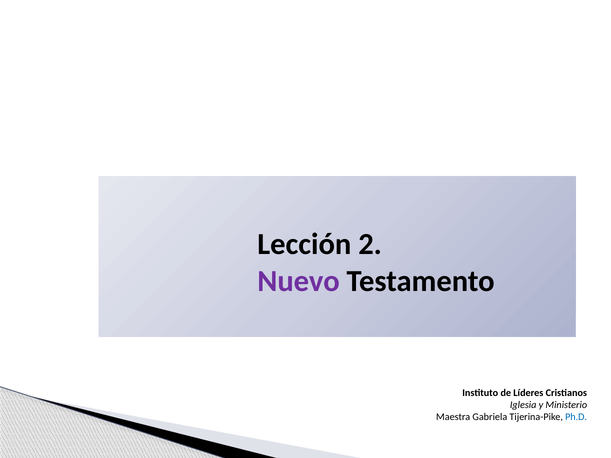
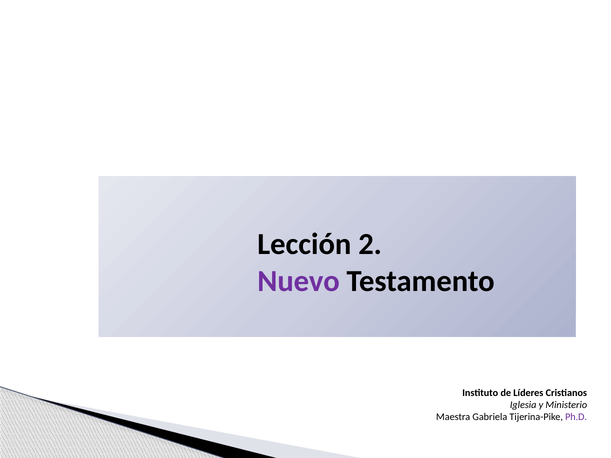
Ph.D colour: blue -> purple (576, 417)
